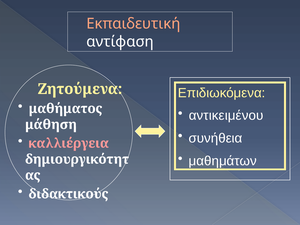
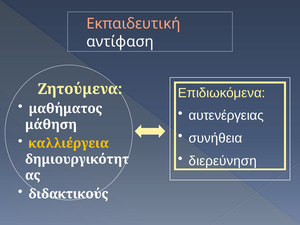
αντικειμένου: αντικειμένου -> αυτενέργειας (226, 116)
καλλιέργεια colour: pink -> yellow (69, 143)
μαθημάτων: μαθημάτων -> διερεύνηση (223, 161)
